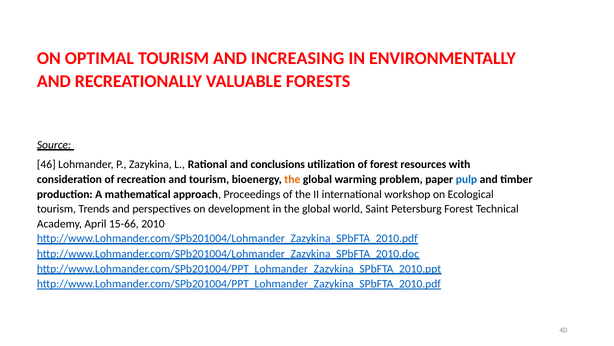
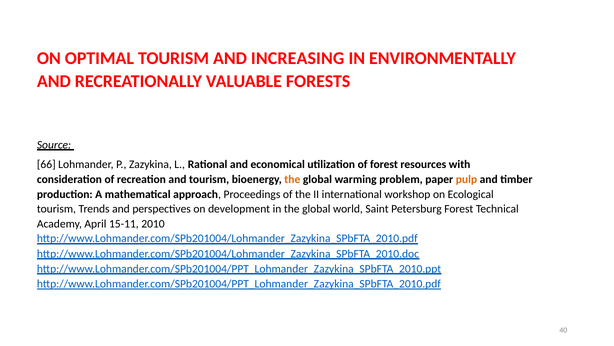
46: 46 -> 66 (46, 164)
conclusions: conclusions -> economical (278, 164)
pulp colour: blue -> orange (466, 179)
15-66: 15-66 -> 15-11 (124, 223)
